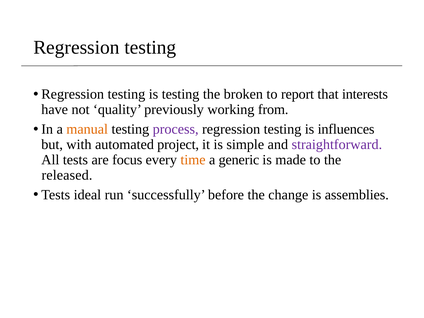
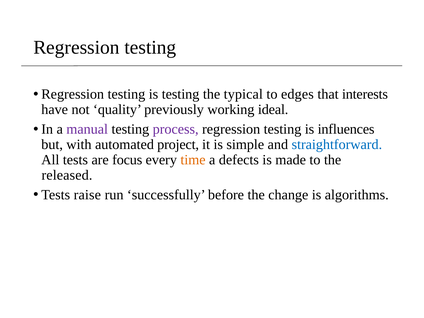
broken: broken -> typical (243, 94)
report: report -> edges (297, 94)
from: from -> ideal (273, 110)
manual colour: orange -> purple (87, 129)
straightforward colour: purple -> blue (337, 145)
generic: generic -> defects (239, 160)
ideal: ideal -> raise (87, 195)
assemblies: assemblies -> algorithms (357, 195)
